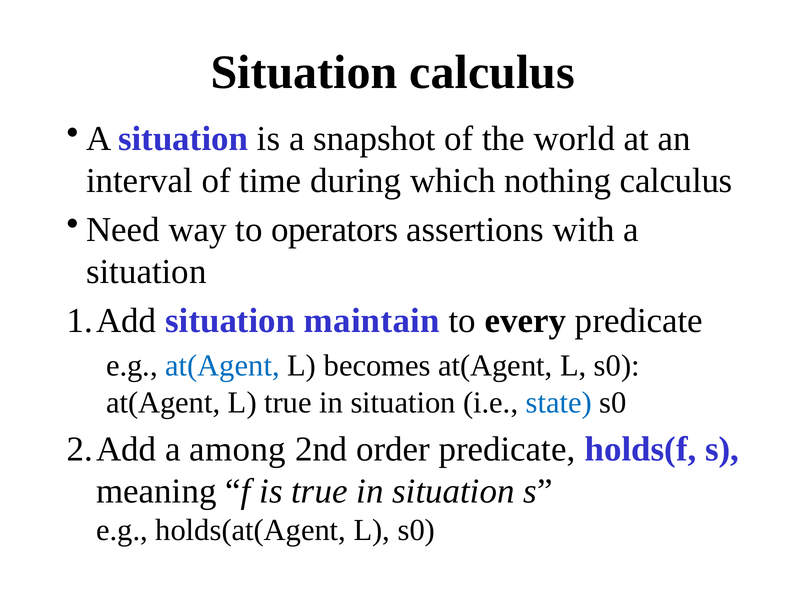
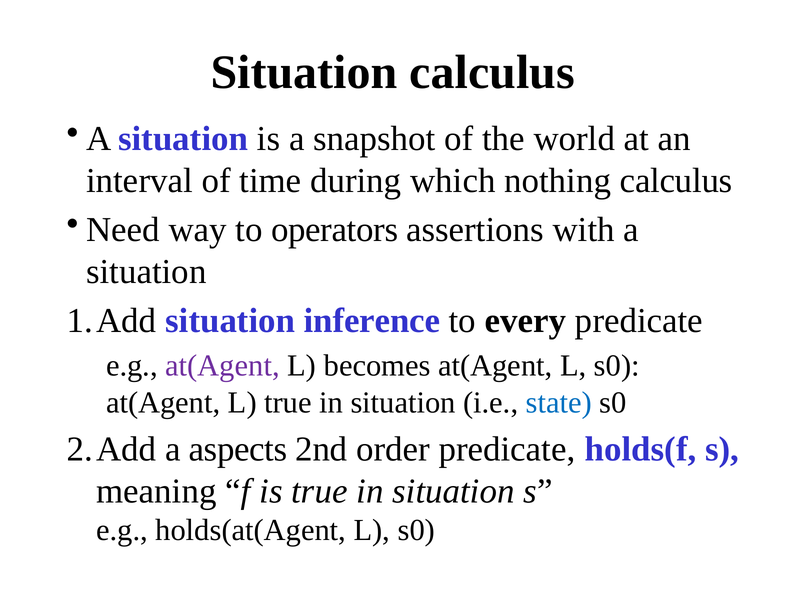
maintain: maintain -> inference (372, 320)
at(Agent colour: blue -> purple (222, 366)
among: among -> aspects (238, 449)
